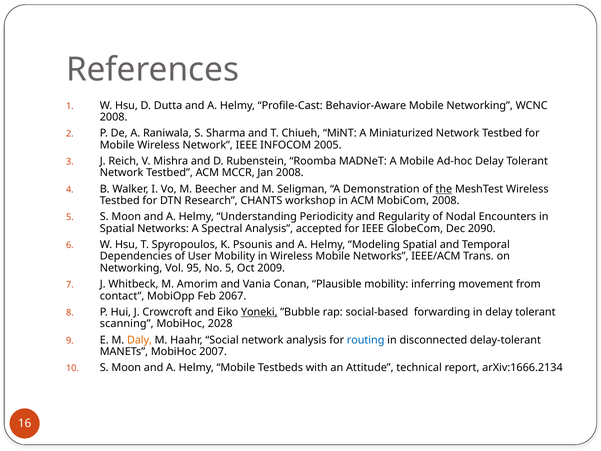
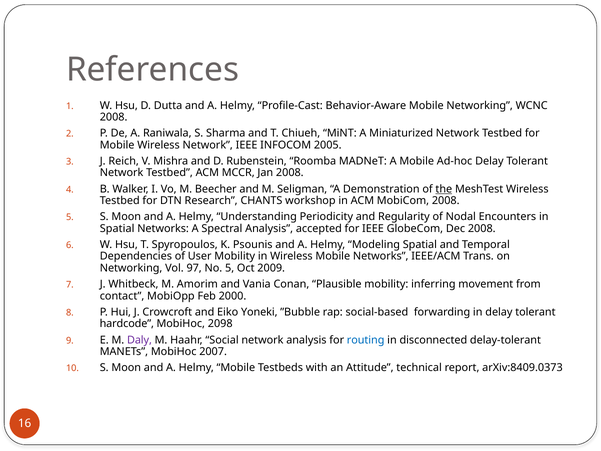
Dec 2090: 2090 -> 2008 (482, 228)
95: 95 -> 97 (194, 268)
2067: 2067 -> 2000 (232, 296)
Yoneki underline: present -> none (259, 312)
scanning: scanning -> hardcode (127, 324)
2028: 2028 -> 2098 (220, 324)
Daly colour: orange -> purple (139, 340)
arXiv:1666.2134: arXiv:1666.2134 -> arXiv:8409.0373 (522, 368)
